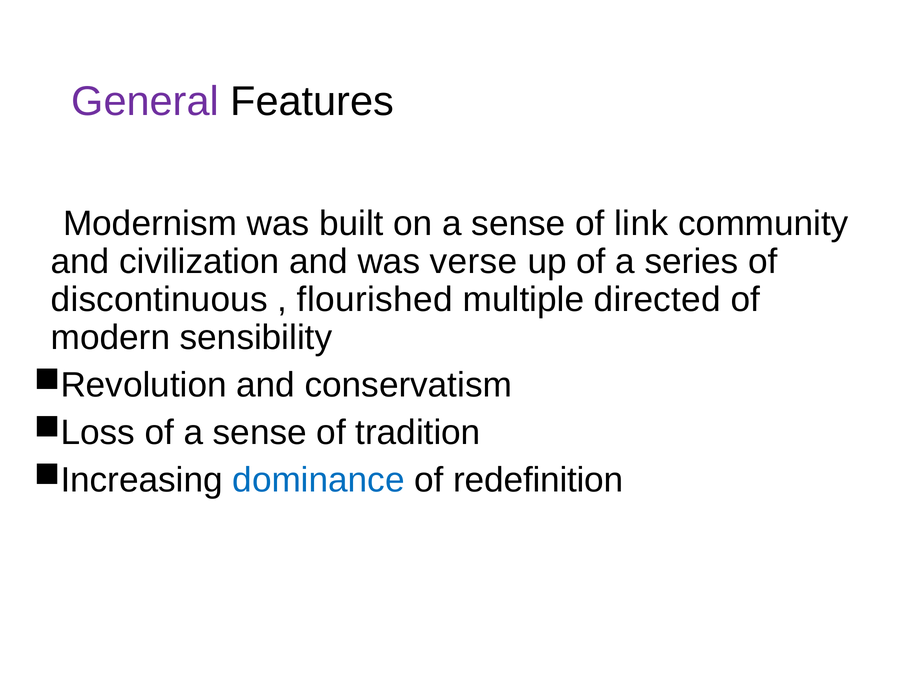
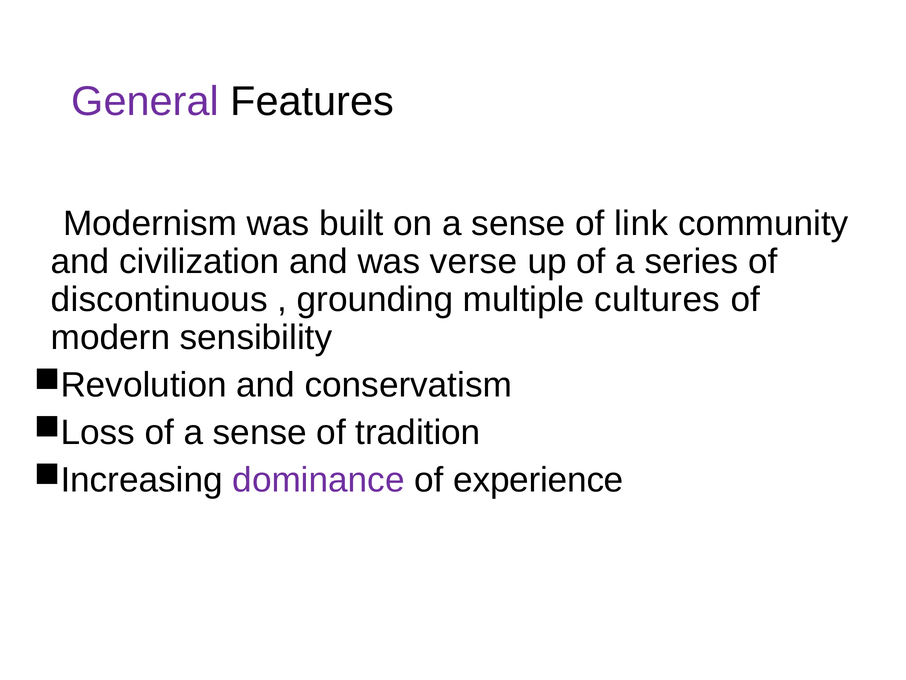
flourished: flourished -> grounding (375, 299)
directed: directed -> cultures (657, 299)
dominance colour: blue -> purple (319, 480)
redefinition: redefinition -> experience (538, 480)
